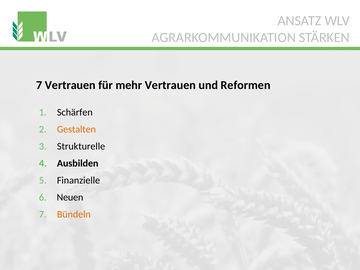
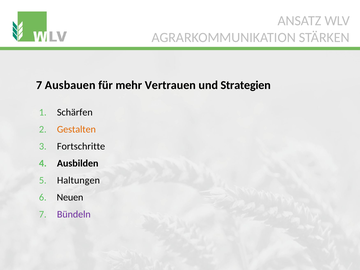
7 Vertrauen: Vertrauen -> Ausbauen (70, 85)
Reformen: Reformen -> Strategien (246, 85)
Strukturelle: Strukturelle -> Fortschritte (81, 146)
Finanzielle: Finanzielle -> Haltungen (78, 180)
Bündeln colour: orange -> purple (74, 214)
